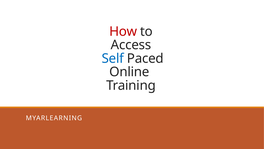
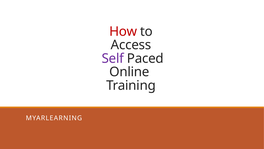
Self colour: blue -> purple (113, 58)
